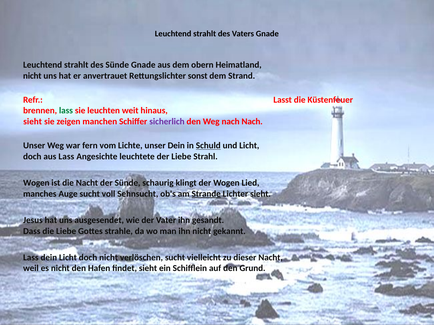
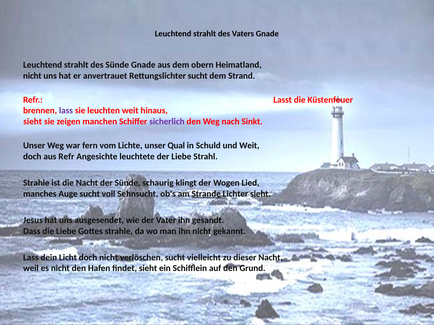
Rettungslichter sonst: sonst -> sucht (198, 76)
lass colour: green -> purple (66, 111)
nach Nach: Nach -> Sinkt (252, 122)
unser Dein: Dein -> Qual (176, 146)
Schuld underline: present -> none (208, 146)
und Licht: Licht -> Weit (249, 146)
aus Lass: Lass -> Refr (66, 157)
Wogen: Wogen -> Strahle (36, 183)
